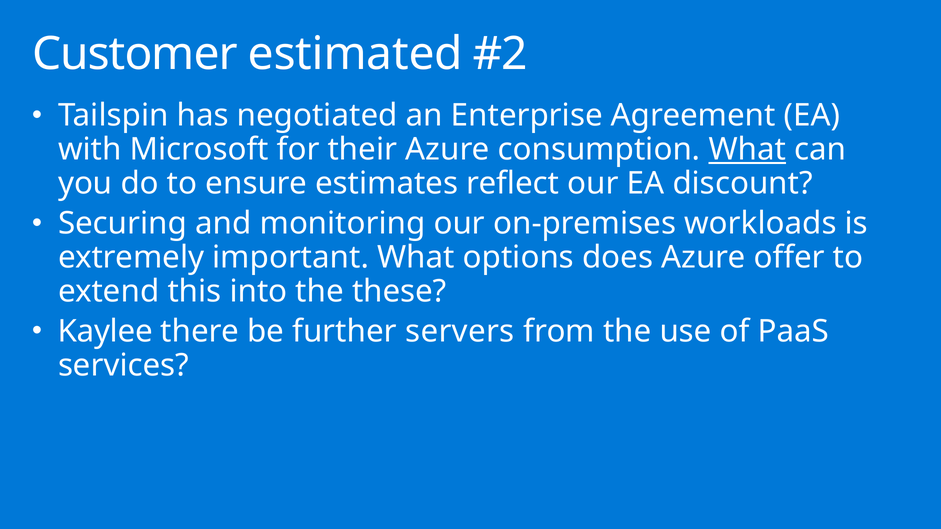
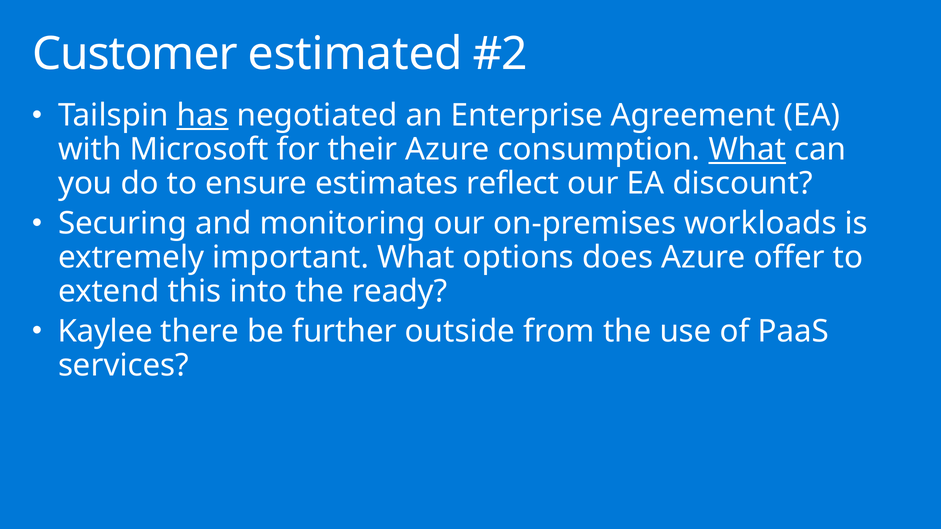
has underline: none -> present (203, 116)
these: these -> ready (399, 291)
servers: servers -> outside (460, 332)
